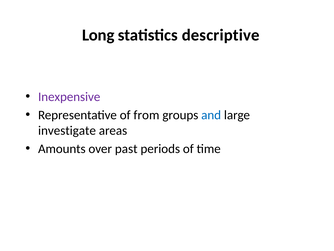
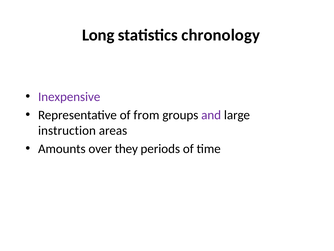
descriptive: descriptive -> chronology (221, 35)
and colour: blue -> purple (211, 115)
investigate: investigate -> instruction (67, 130)
past: past -> they (126, 149)
